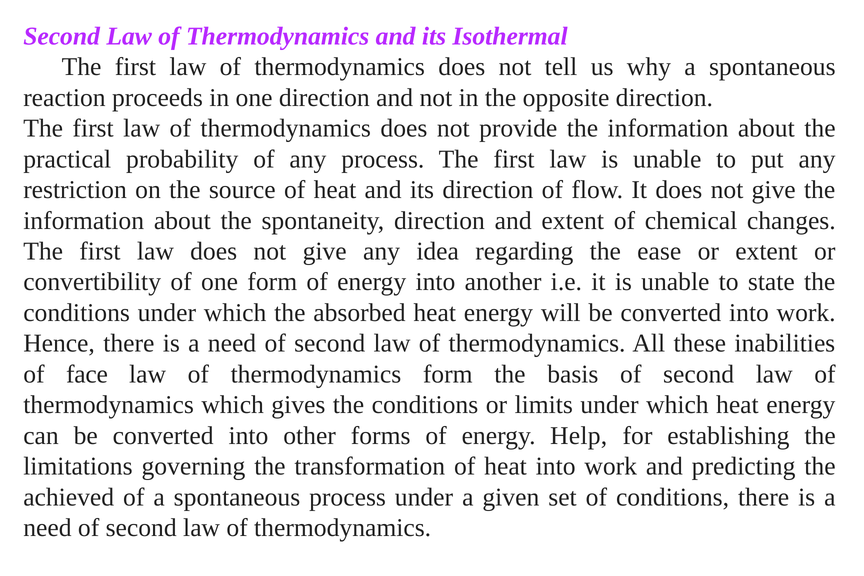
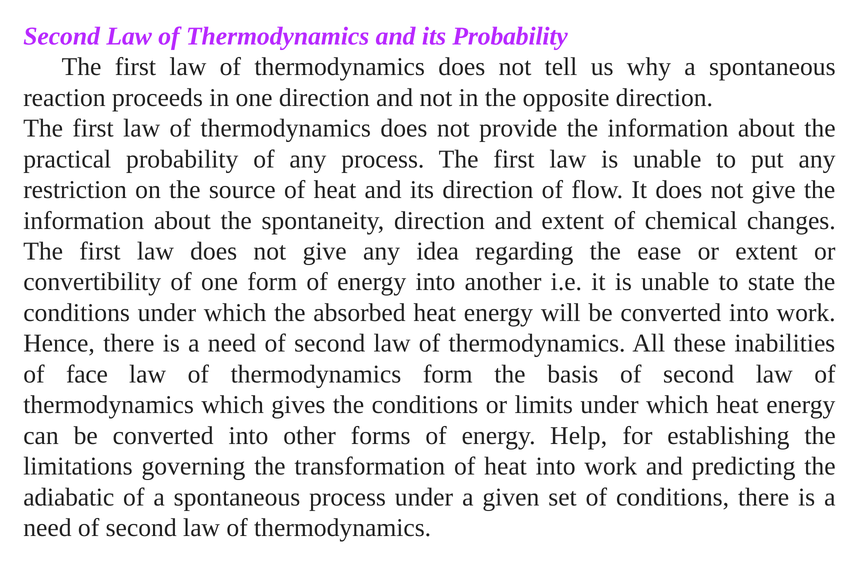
its Isothermal: Isothermal -> Probability (510, 36)
achieved: achieved -> adiabatic (69, 497)
